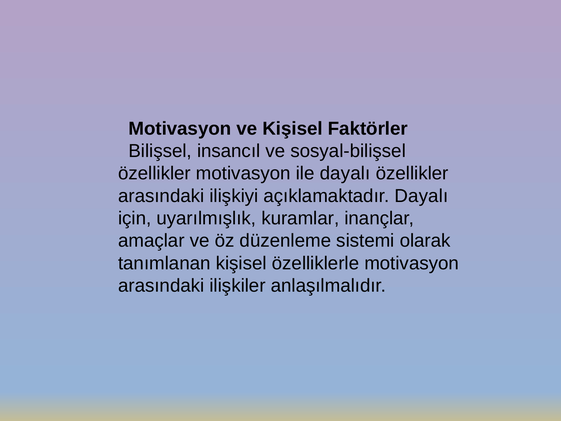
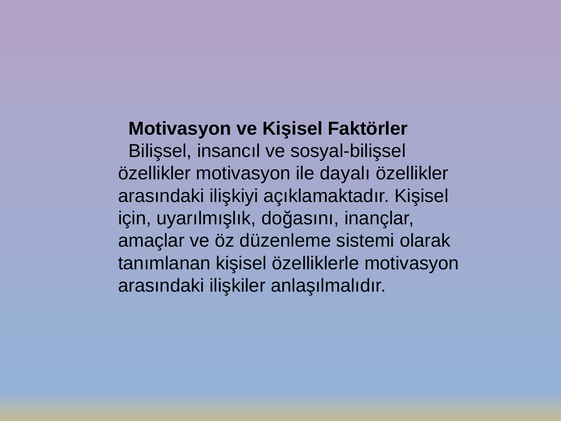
açıklamaktadır Dayalı: Dayalı -> Kişisel (421, 196)
kuramlar: kuramlar -> doğasını (300, 218)
